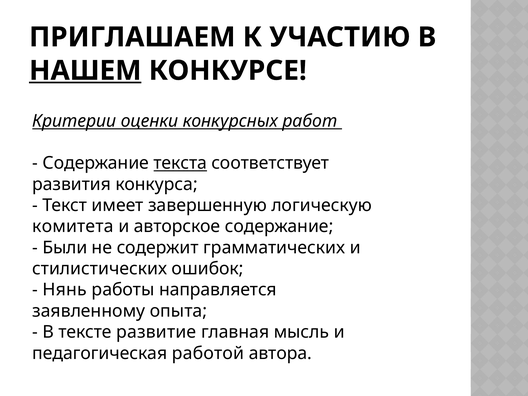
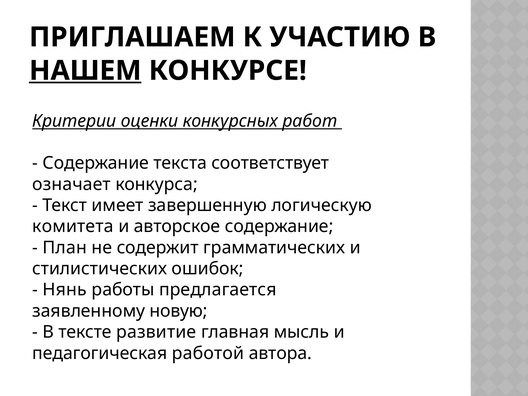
текста underline: present -> none (180, 163)
развития: развития -> означает (71, 184)
Были: Были -> План (65, 248)
направляется: направляется -> предлагается (218, 290)
опыта: опыта -> новую (179, 311)
